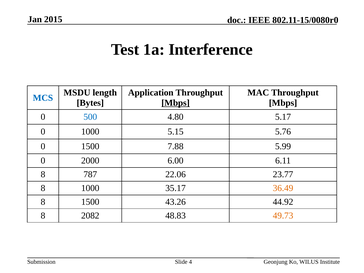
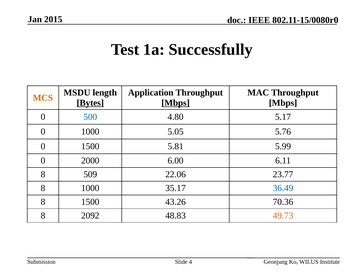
Interference: Interference -> Successfully (211, 50)
MCS colour: blue -> orange (43, 98)
Bytes underline: none -> present (90, 103)
5.15: 5.15 -> 5.05 (176, 132)
7.88: 7.88 -> 5.81 (176, 146)
787: 787 -> 509 (90, 174)
36.49 colour: orange -> blue (283, 188)
44.92: 44.92 -> 70.36 (283, 202)
2082: 2082 -> 2092 (90, 216)
